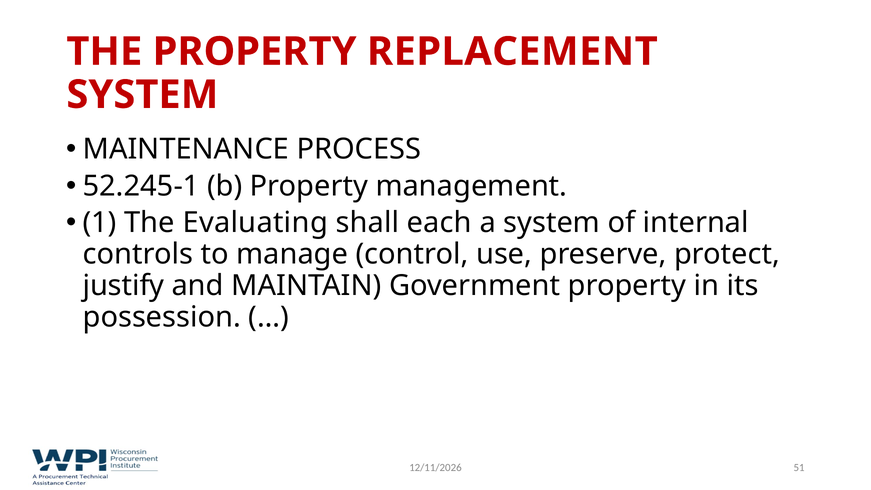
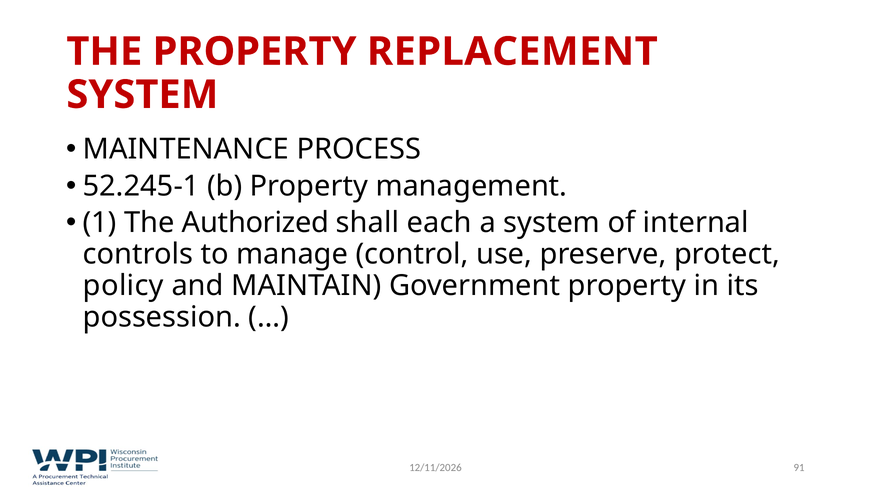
Evaluating: Evaluating -> Authorized (256, 223)
justify: justify -> policy (123, 286)
51: 51 -> 91 (799, 468)
